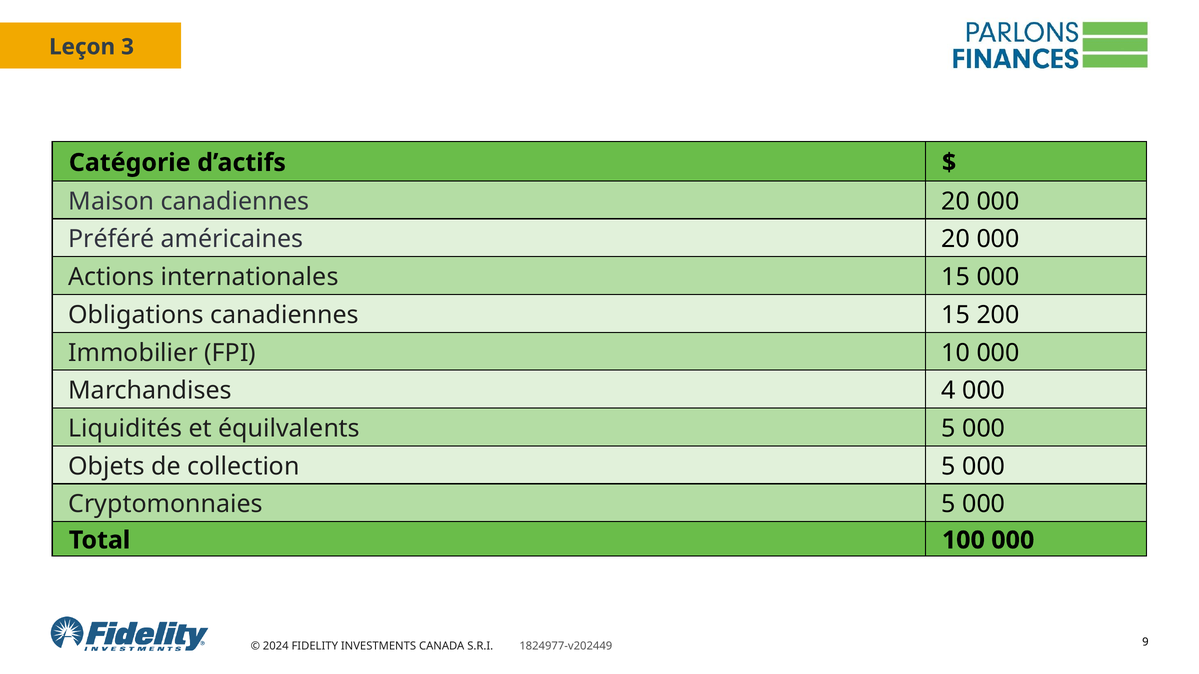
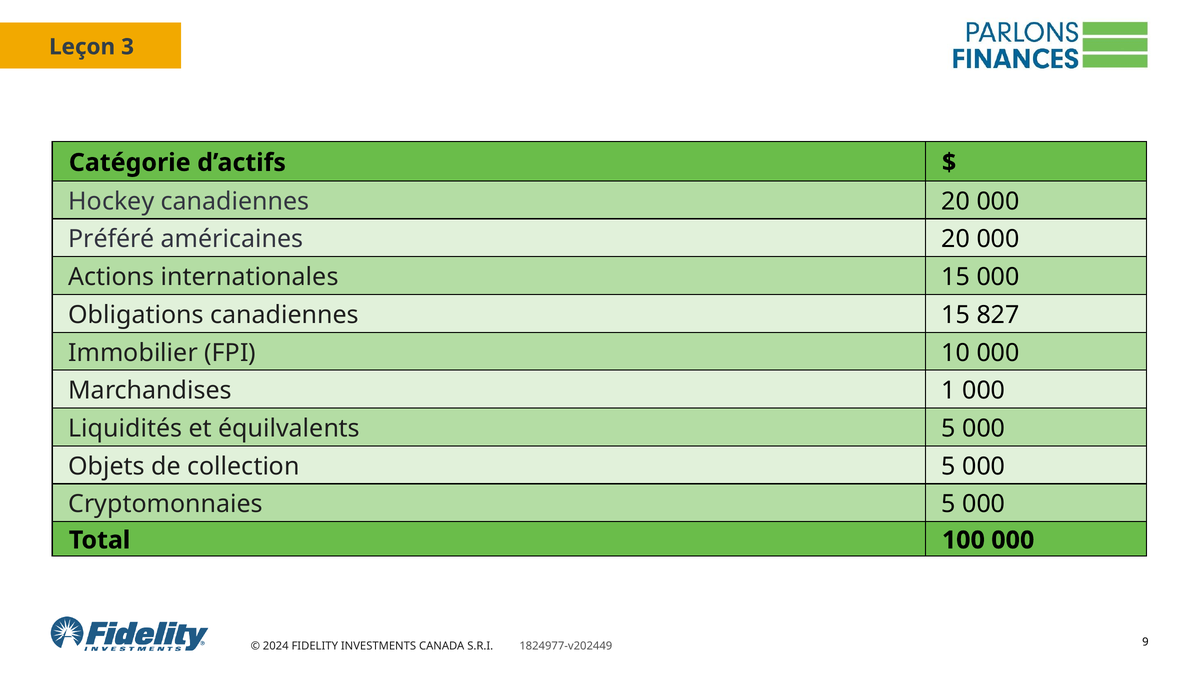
Maison: Maison -> Hockey (111, 201)
200: 200 -> 827 (998, 315)
4: 4 -> 1 (949, 391)
